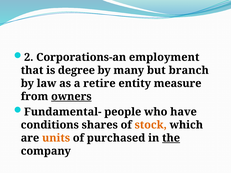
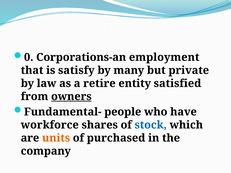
2: 2 -> 0 (29, 57)
degree: degree -> satisfy (76, 70)
branch: branch -> private (189, 70)
measure: measure -> satisfied (178, 84)
conditions: conditions -> workforce (50, 125)
stock colour: orange -> blue (151, 125)
the underline: present -> none (171, 138)
